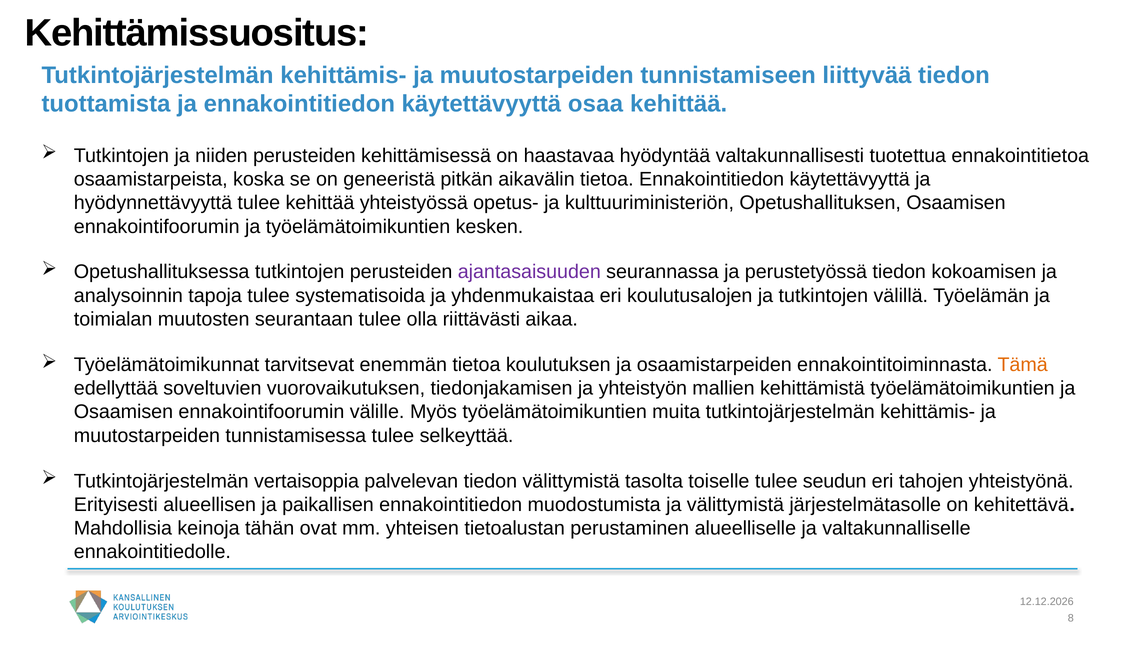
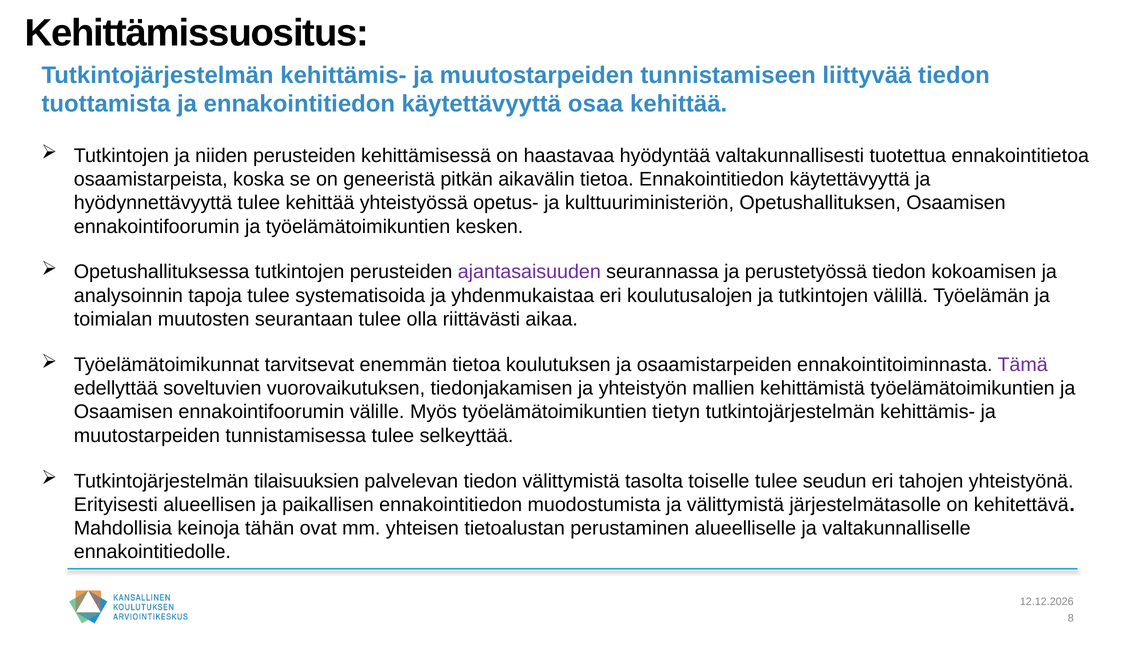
Tämä colour: orange -> purple (1023, 365)
muita: muita -> tietyn (676, 412)
vertaisoppia: vertaisoppia -> tilaisuuksien (307, 481)
